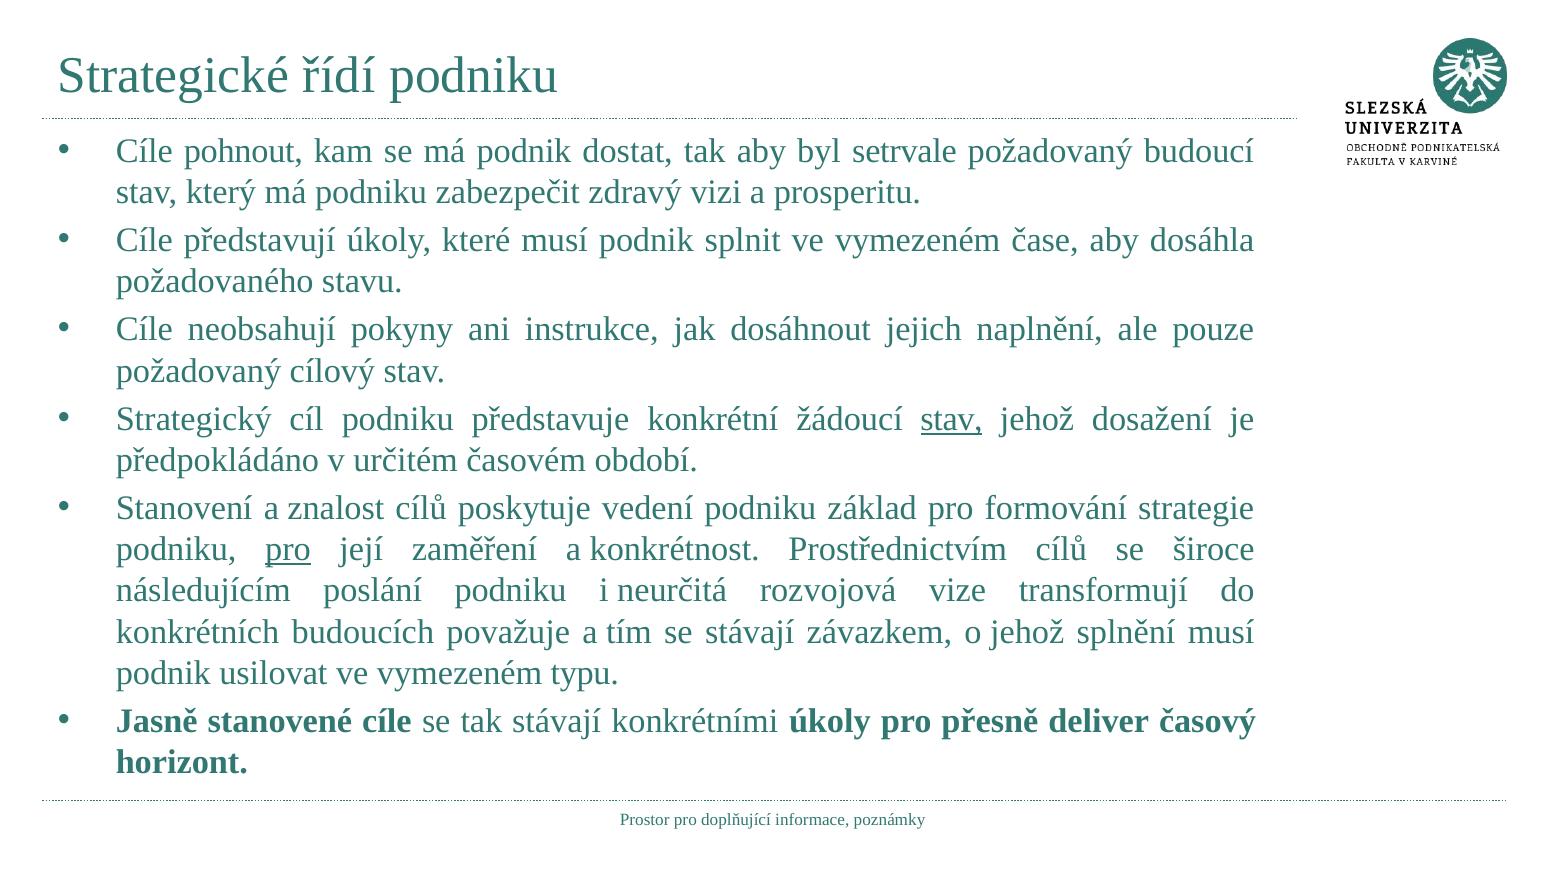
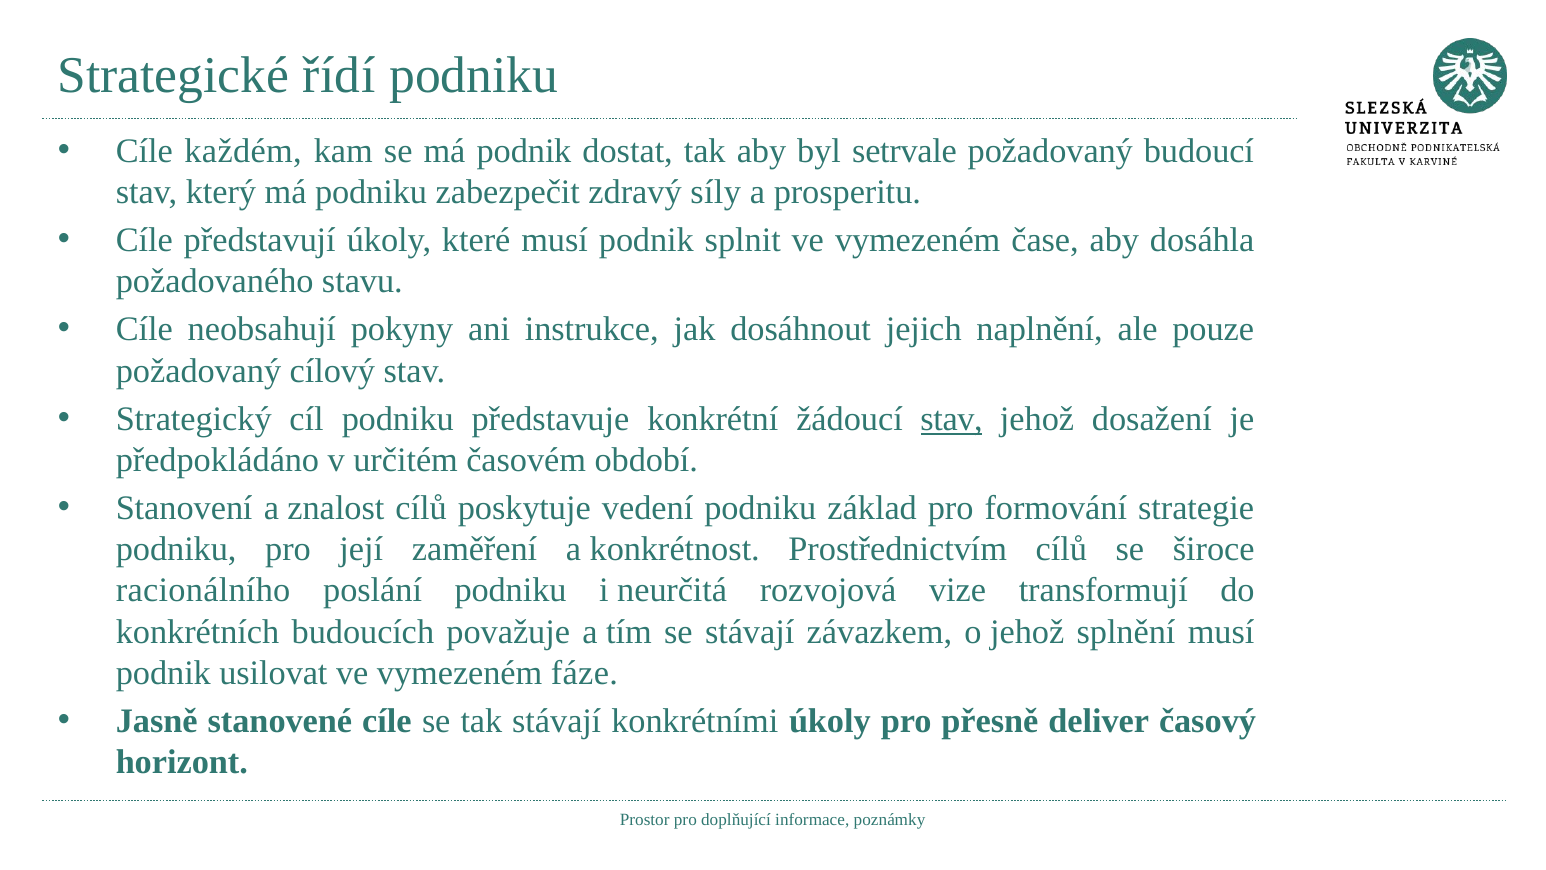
pohnout: pohnout -> každém (243, 151)
vizi: vizi -> síly (716, 192)
pro underline: present -> none (288, 549)
následujícím: následujícím -> racionálního (203, 590)
typu: typu -> fáze (584, 673)
